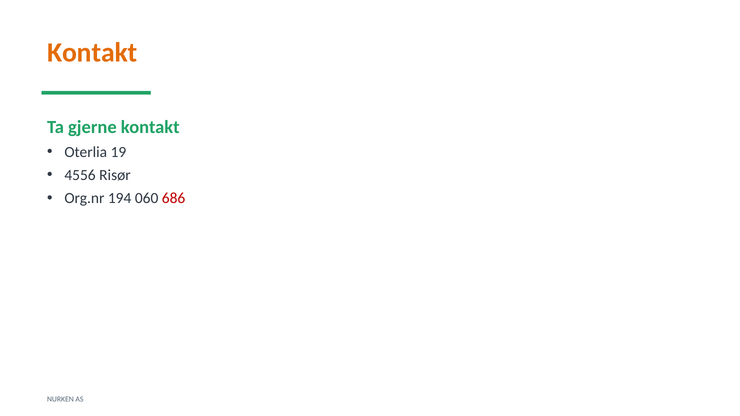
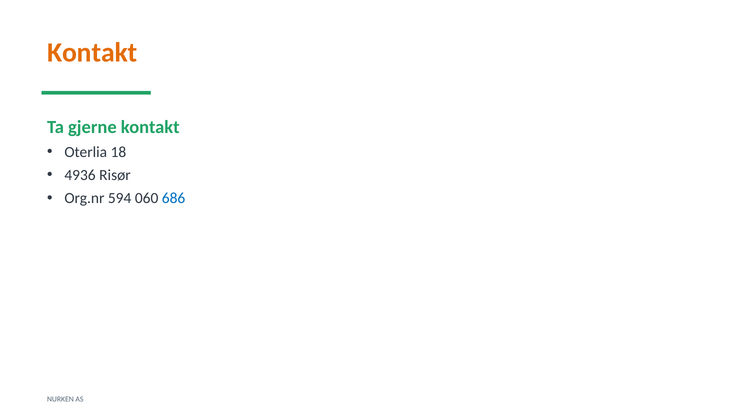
19: 19 -> 18 (118, 152)
4556: 4556 -> 4936 (80, 175)
194: 194 -> 594 (120, 198)
686 colour: red -> blue (174, 198)
